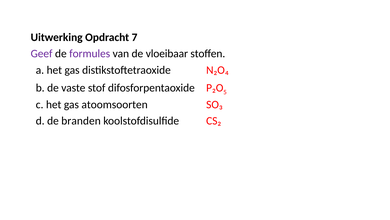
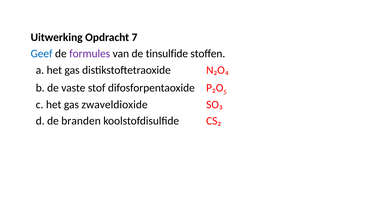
Geef colour: purple -> blue (42, 54)
vloeibaar: vloeibaar -> tinsulfide (167, 54)
atoomsoorten: atoomsoorten -> zwaveldioxide (115, 104)
